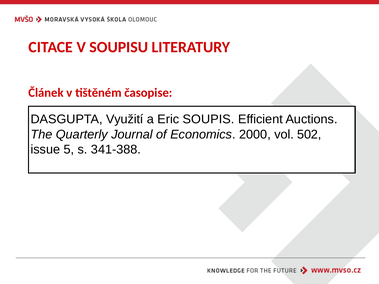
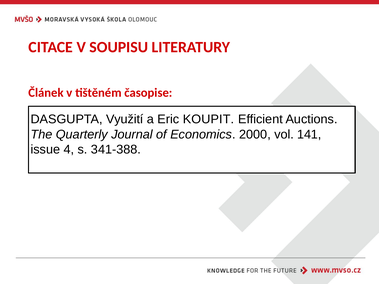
SOUPIS: SOUPIS -> KOUPIT (209, 119)
502: 502 -> 141 (309, 135)
5: 5 -> 4 (69, 150)
